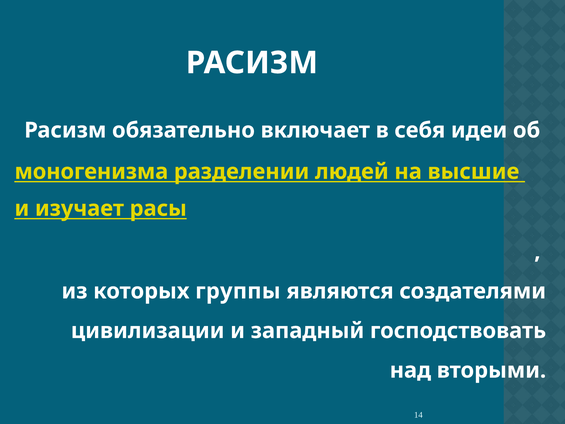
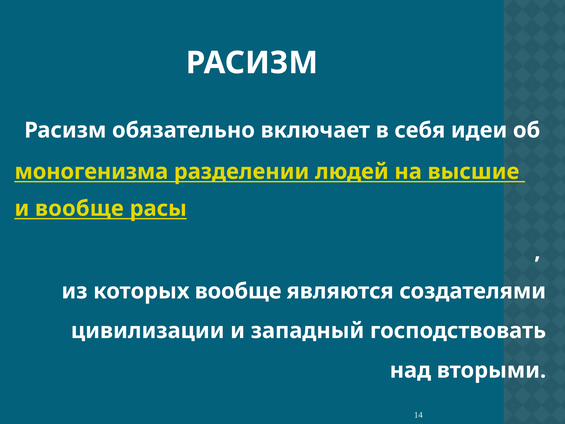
и изучает: изучает -> вообще (79, 208)
которых группы: группы -> вообще (238, 291)
